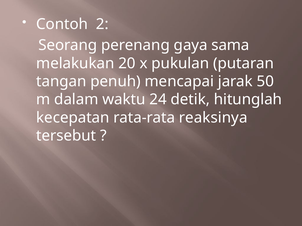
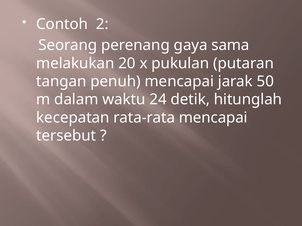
rata-rata reaksinya: reaksinya -> mencapai (213, 118)
